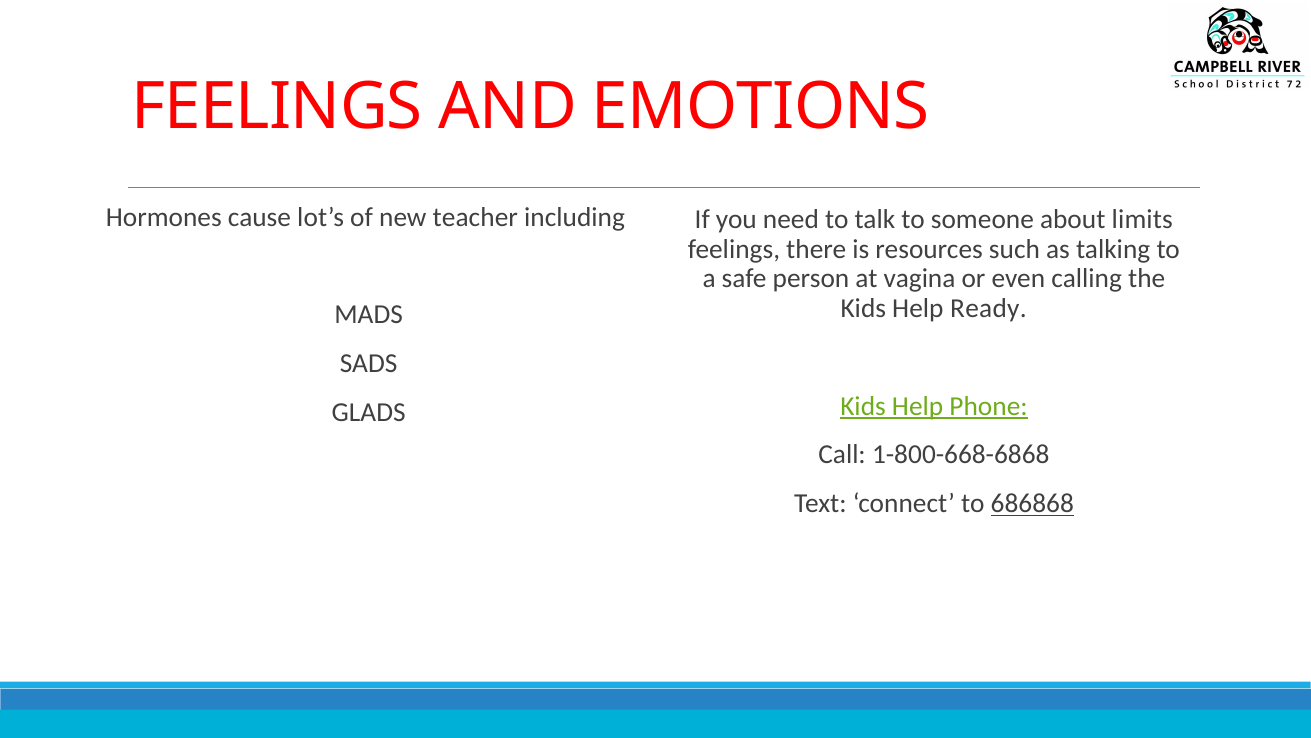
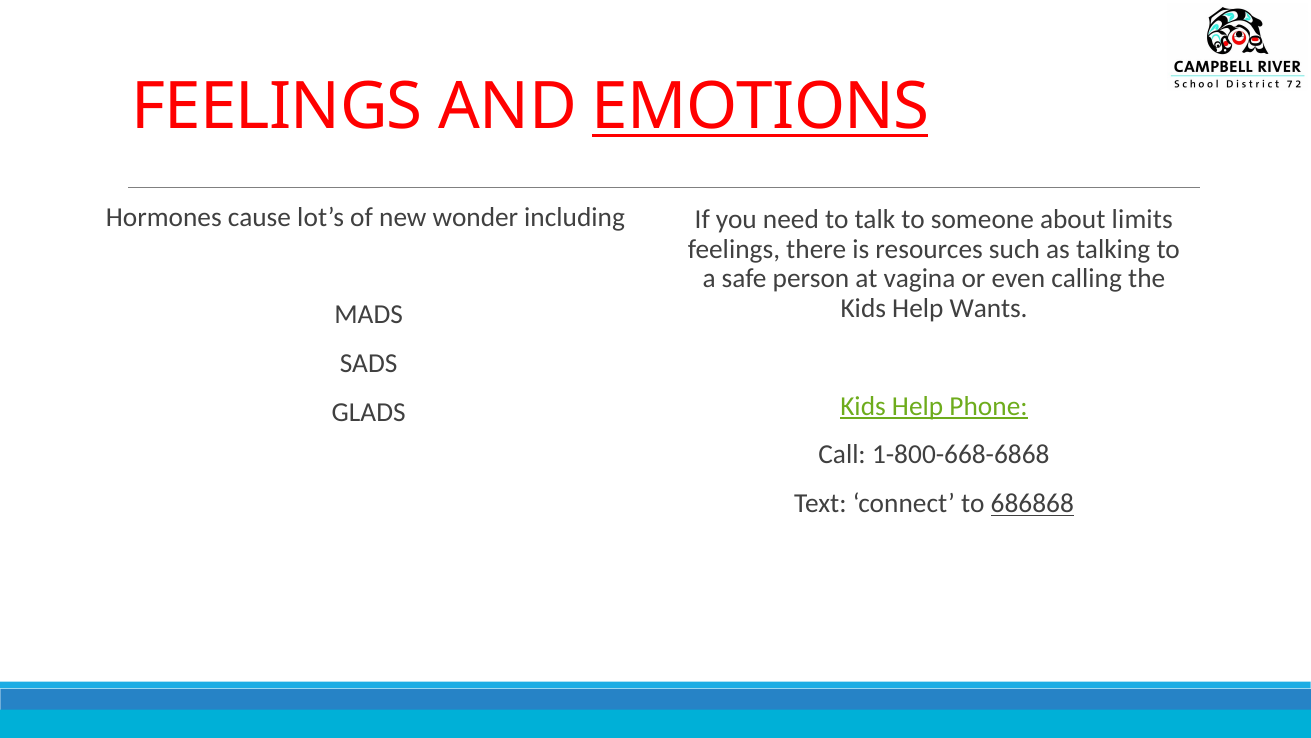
EMOTIONS underline: none -> present (761, 107)
teacher: teacher -> wonder (475, 217)
Ready: Ready -> Wants (989, 308)
